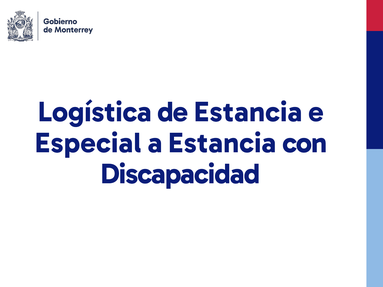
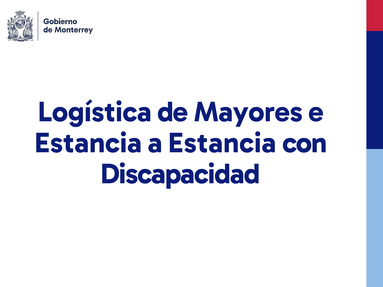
de Estancia: Estancia -> Mayores (248, 112)
Especial: Especial -> Estancia (88, 143)
